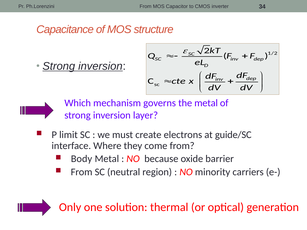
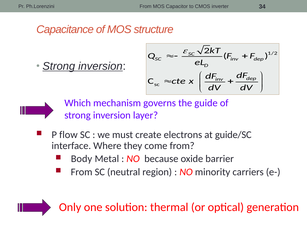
the metal: metal -> guide (206, 103)
limit: limit -> flow (68, 135)
